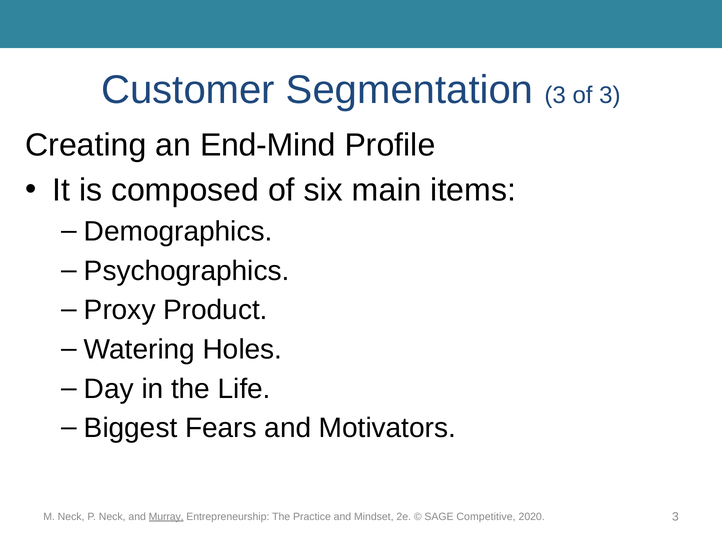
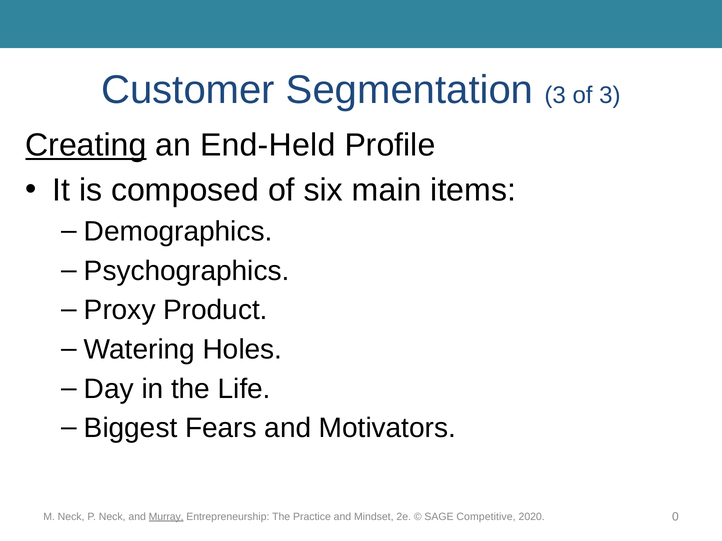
Creating underline: none -> present (86, 145)
End-Mind: End-Mind -> End-Held (268, 145)
2020 3: 3 -> 0 (675, 517)
